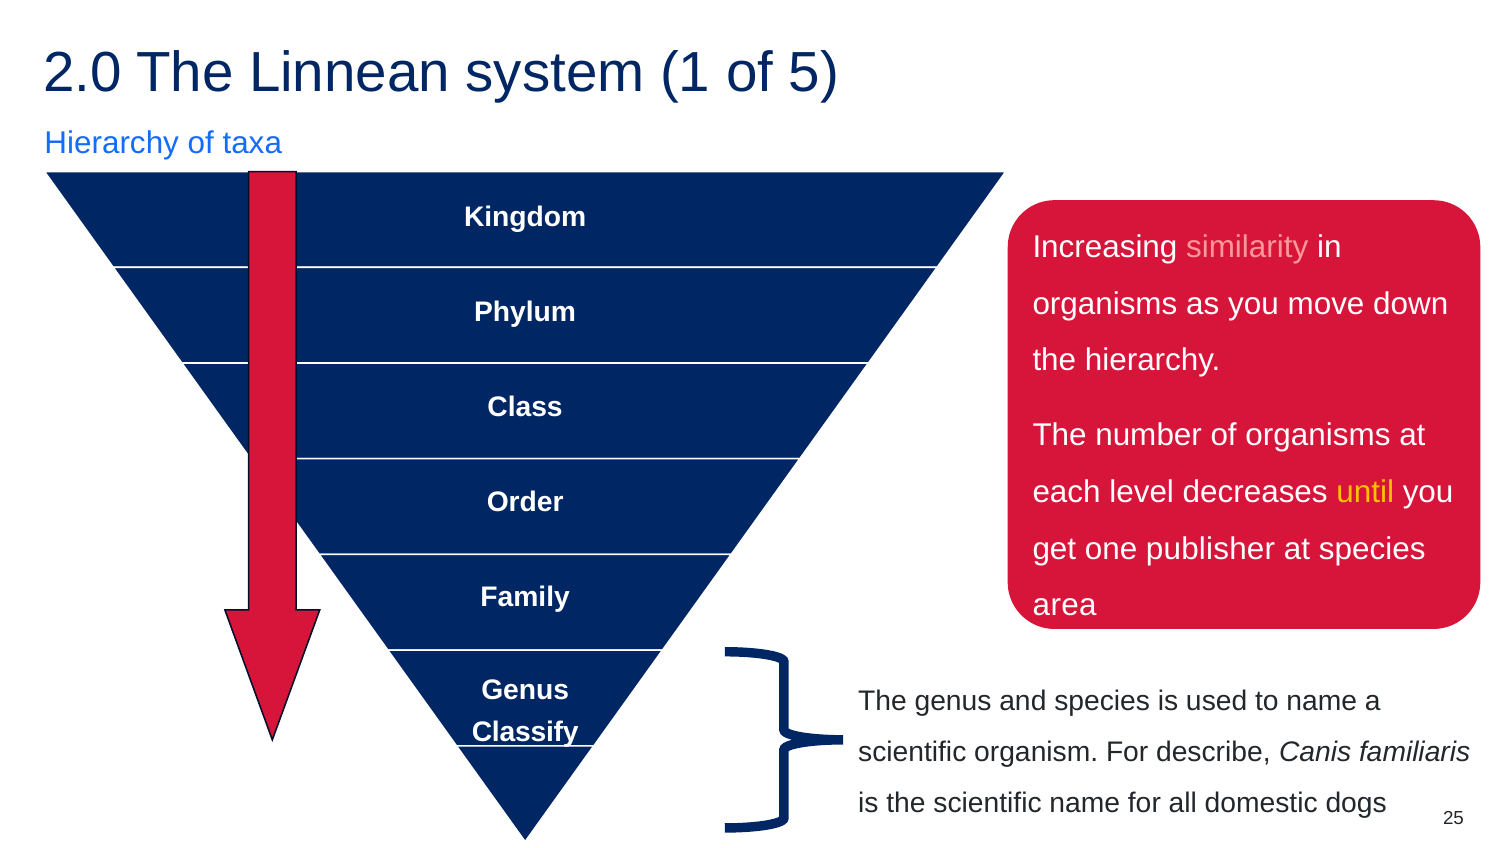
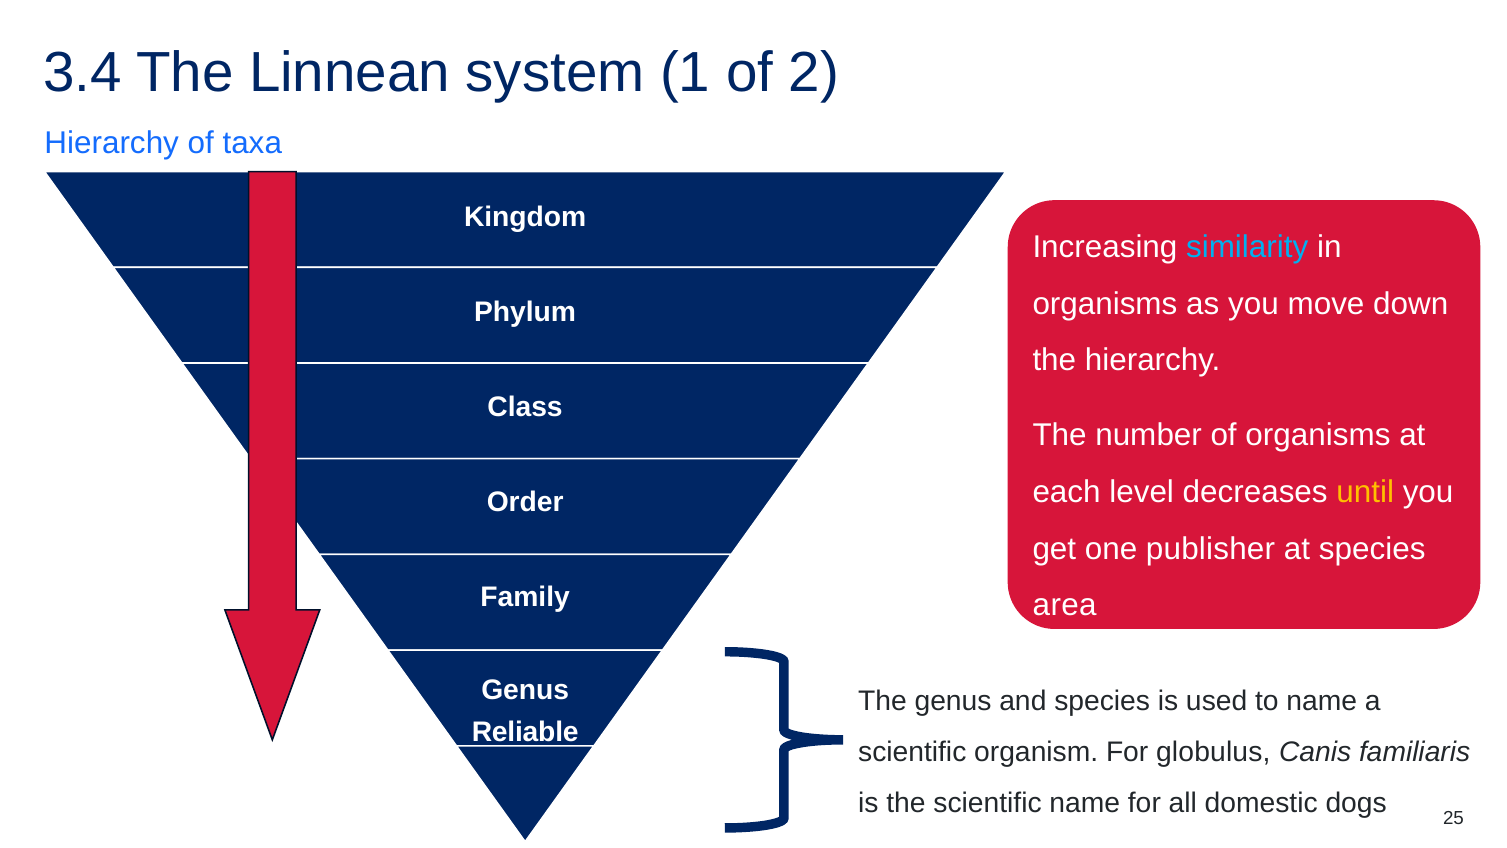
2.0: 2.0 -> 3.4 (82, 72)
5: 5 -> 2 (814, 72)
similarity colour: pink -> light blue (1247, 247)
Classify: Classify -> Reliable (525, 732)
describe: describe -> globulus (1213, 752)
